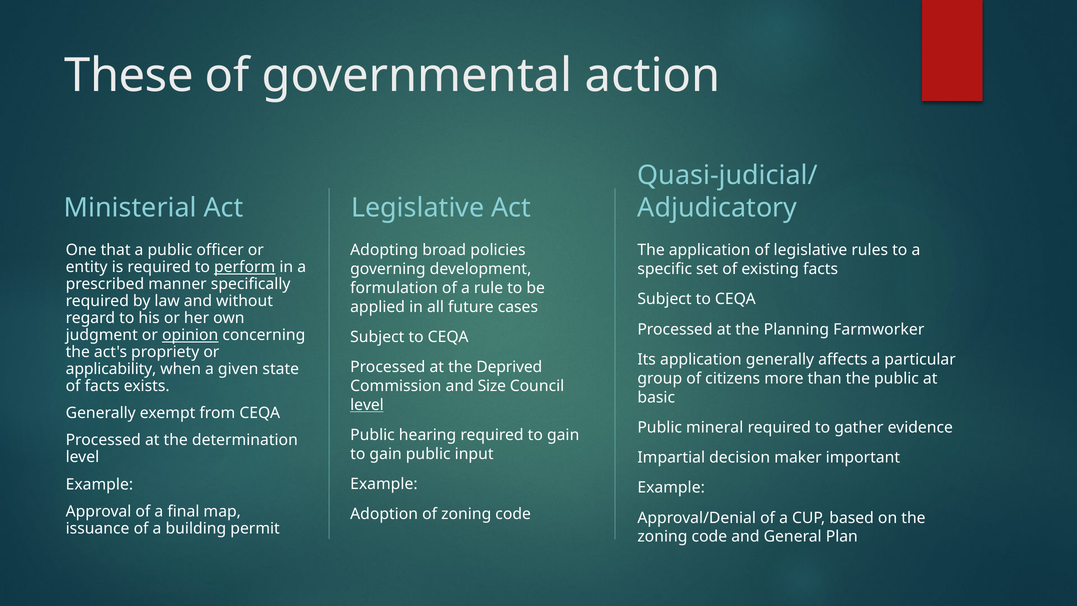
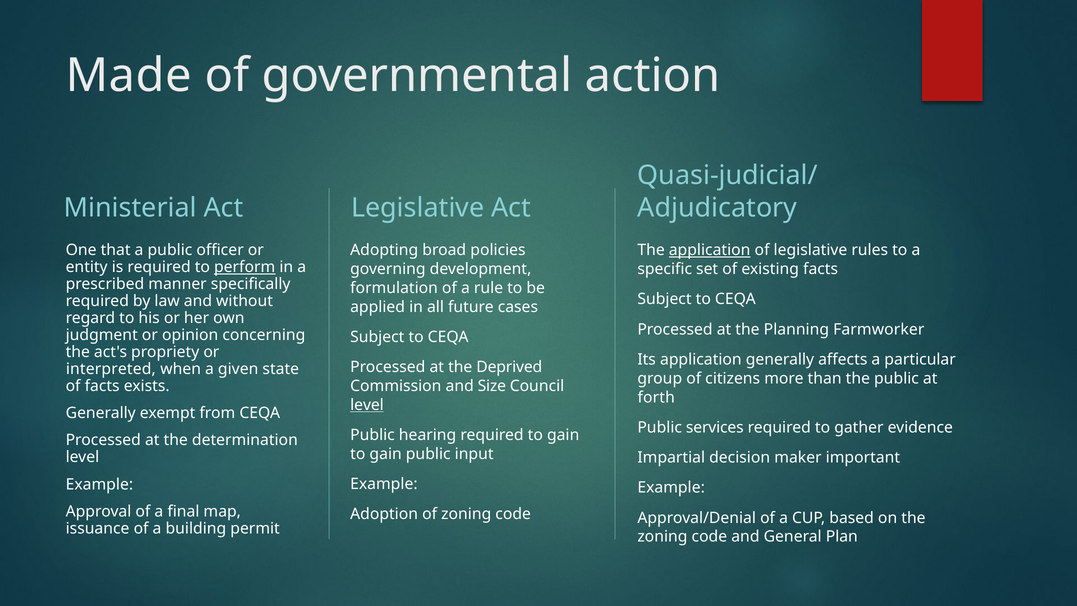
These: These -> Made (129, 76)
application underline: none -> present (710, 250)
opinion underline: present -> none (190, 335)
applicability: applicability -> interpreted (111, 369)
basic: basic -> forth (656, 397)
mineral: mineral -> services (715, 427)
